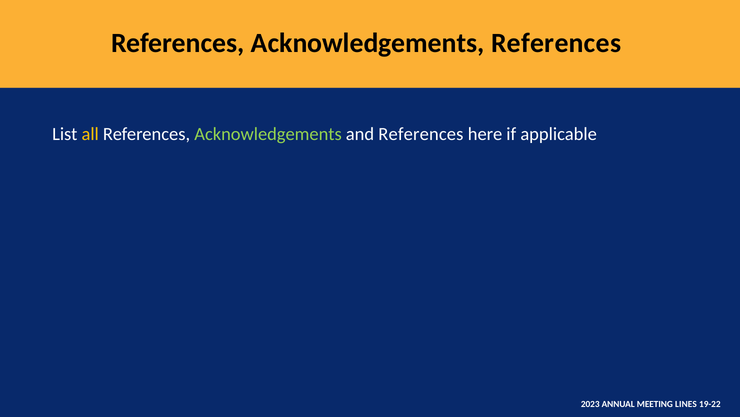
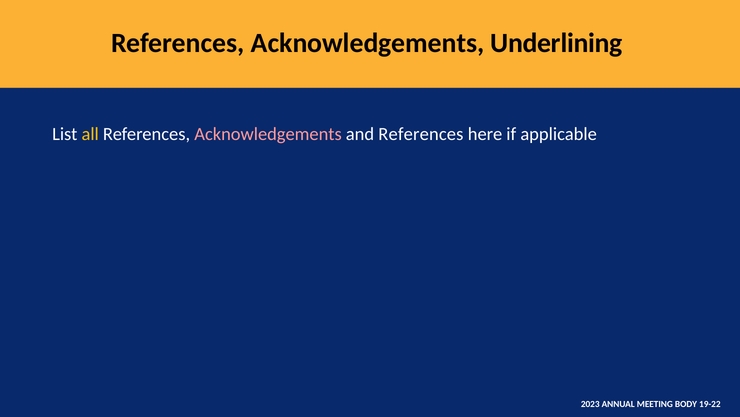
Acknowledgements References: References -> Underlining (556, 43)
Acknowledgements colour: light green -> pink (268, 134)
LINES: LINES -> BODY (686, 403)
